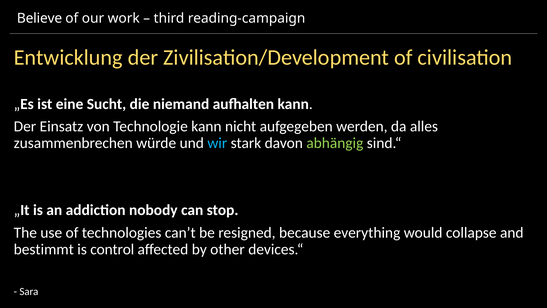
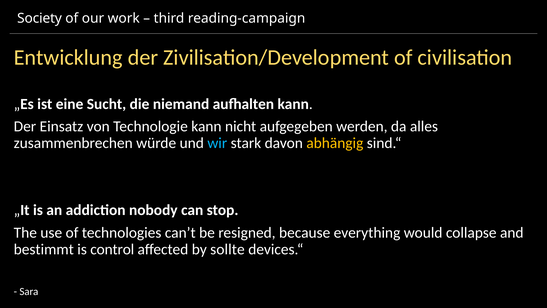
Believe: Believe -> Society (40, 18)
abhängig colour: light green -> yellow (335, 143)
other: other -> sollte (227, 249)
